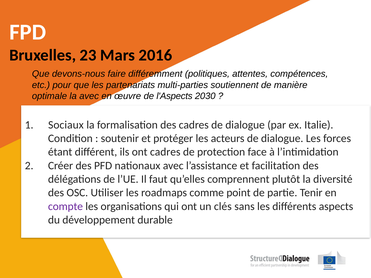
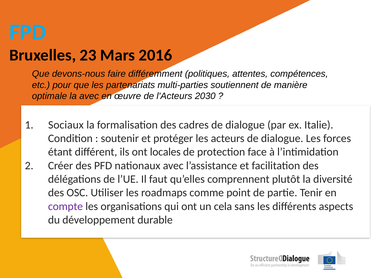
FPD colour: white -> light blue (28, 32)
l'Aspects: l'Aspects -> l'Acteurs (174, 96)
ont cadres: cadres -> locales (165, 152)
clés: clés -> cela (223, 206)
